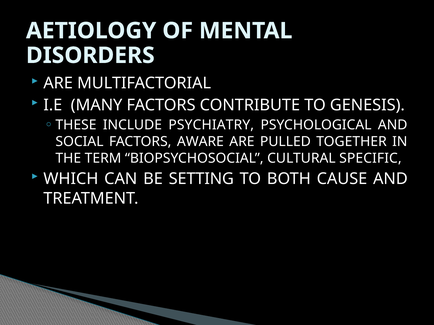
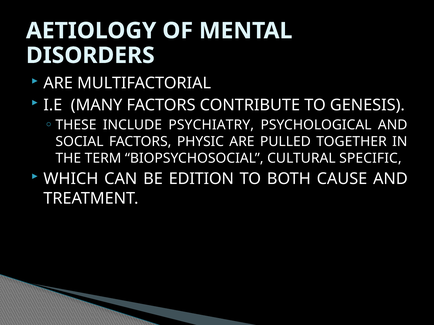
AWARE: AWARE -> PHYSIC (200, 142)
SETTING: SETTING -> EDITION (201, 179)
